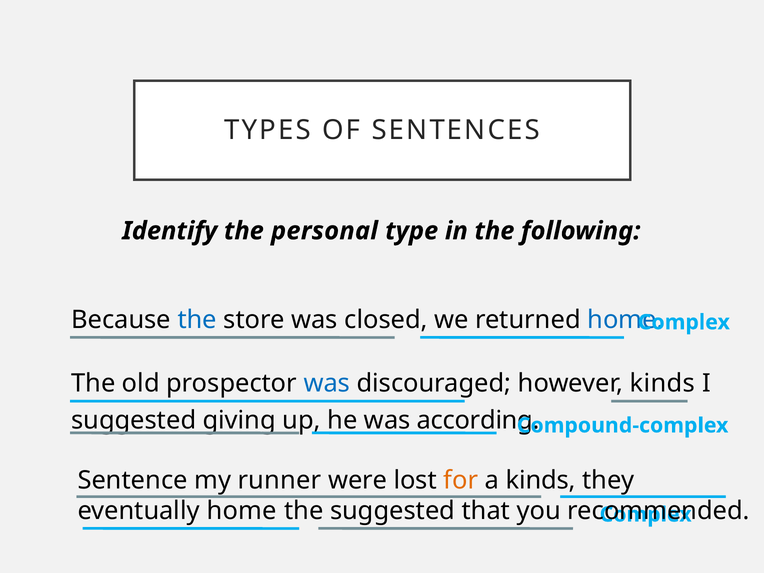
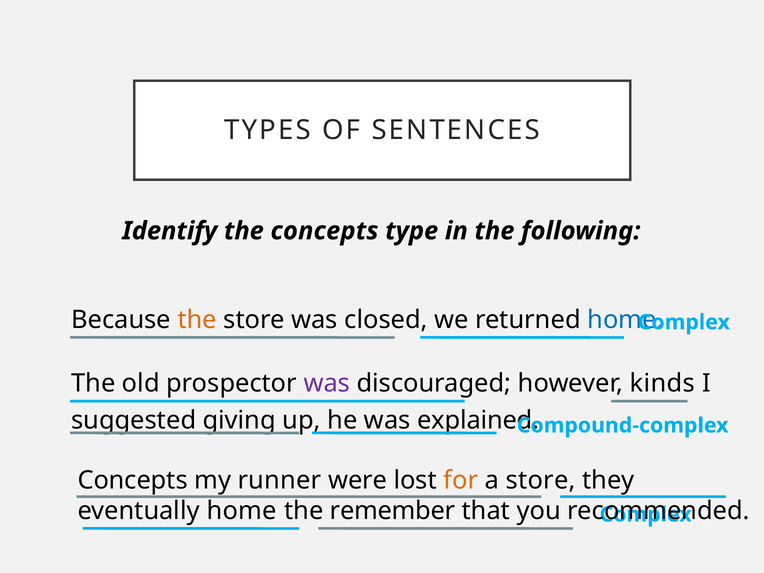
the personal: personal -> concepts (324, 231)
the colour: blue -> orange (197, 320)
was colour: blue -> purple (327, 383)
according: according -> explained (478, 420)
Sentence: Sentence -> Concepts (133, 481)
a kinds: kinds -> store (541, 481)
the suggested: suggested -> remember (393, 511)
